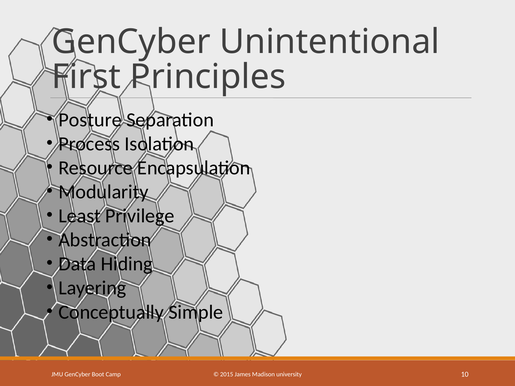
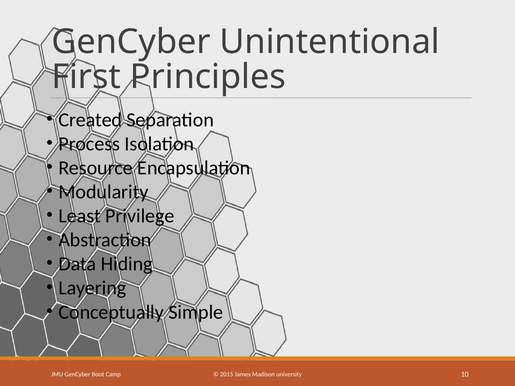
Posture: Posture -> Created (90, 120)
